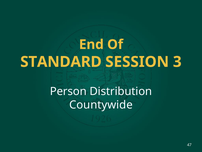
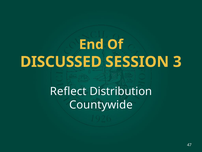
STANDARD: STANDARD -> DISCUSSED (61, 62)
Person: Person -> Reflect (68, 91)
